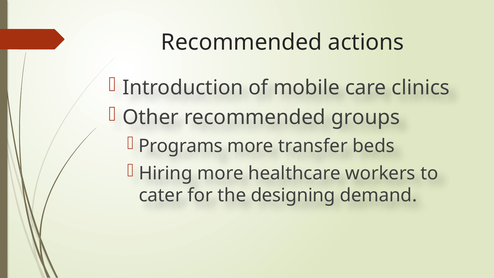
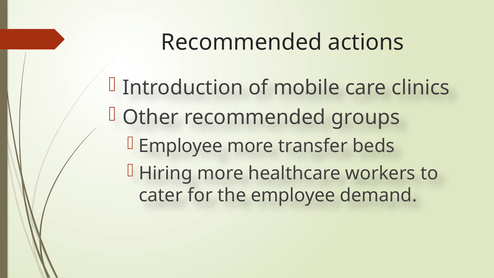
Programs: Programs -> Employee (181, 146)
the designing: designing -> employee (293, 195)
